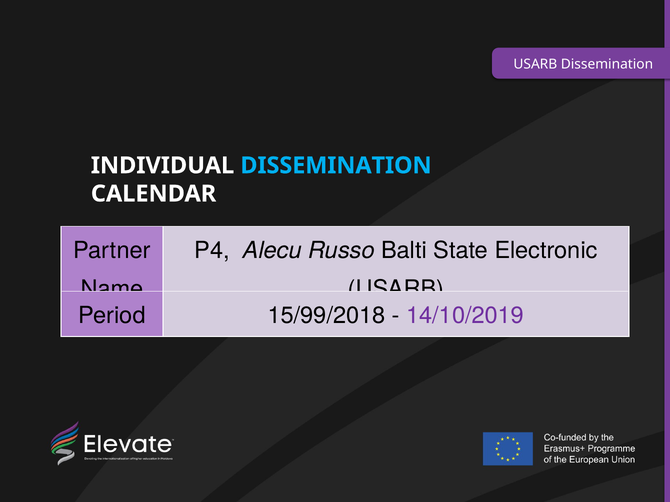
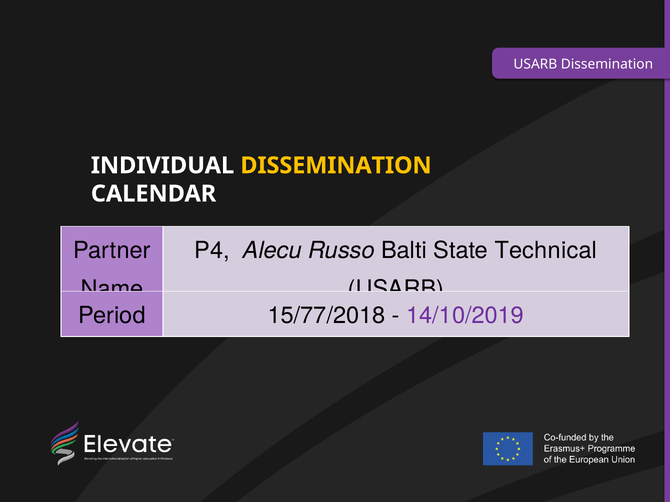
DISSEMINATION colour: light blue -> yellow (336, 166)
Electronic: Electronic -> Technical (546, 251)
15/99/2018: 15/99/2018 -> 15/77/2018 (327, 316)
